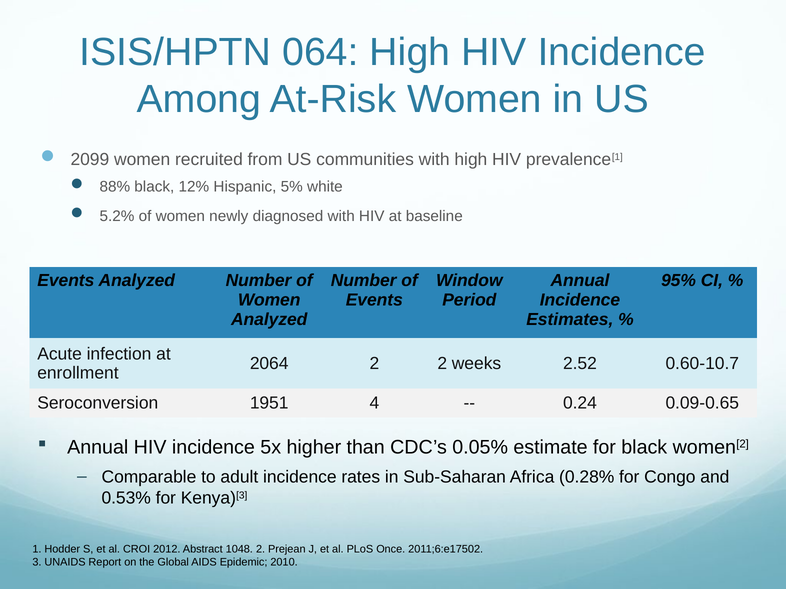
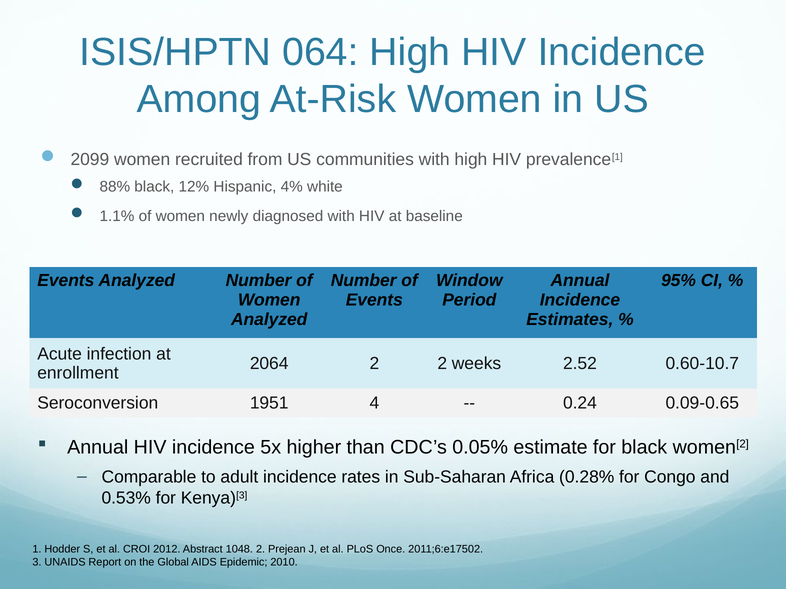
5%: 5% -> 4% (292, 187)
5.2%: 5.2% -> 1.1% (117, 216)
